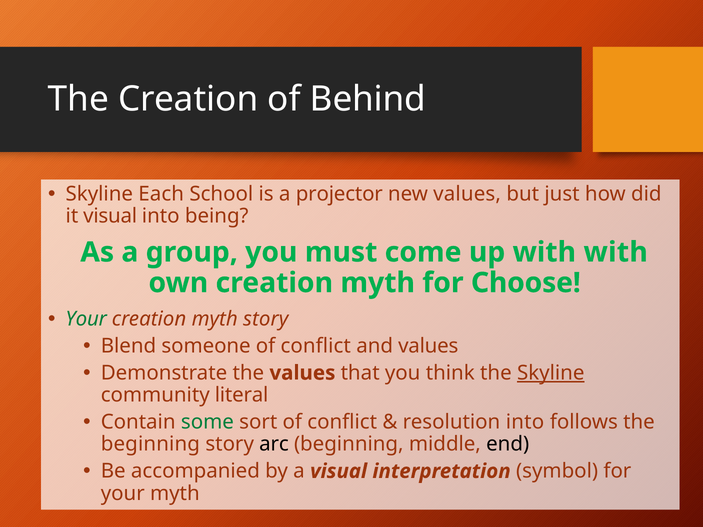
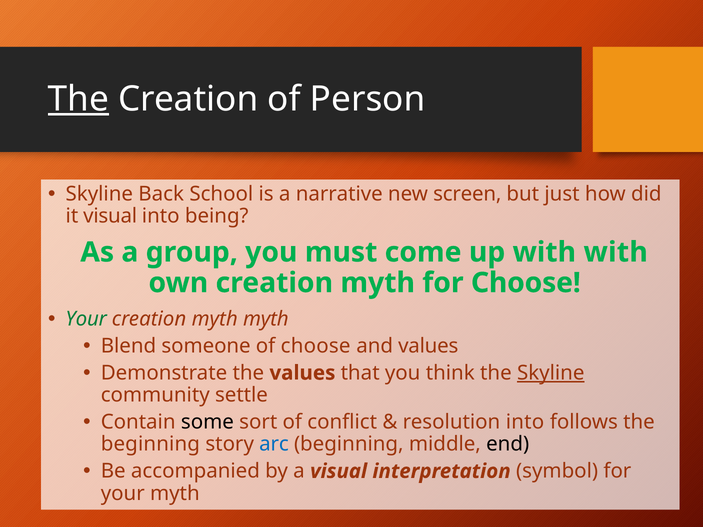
The underline: none -> present (78, 99)
Behind: Behind -> Person (368, 99)
Each: Each -> Back (161, 194)
projector: projector -> narrative (339, 194)
new values: values -> screen (467, 194)
myth story: story -> myth (266, 319)
conflict: conflict -> choose (316, 346)
literal: literal -> settle (241, 395)
some colour: green -> black (207, 422)
arc colour: black -> blue (274, 444)
